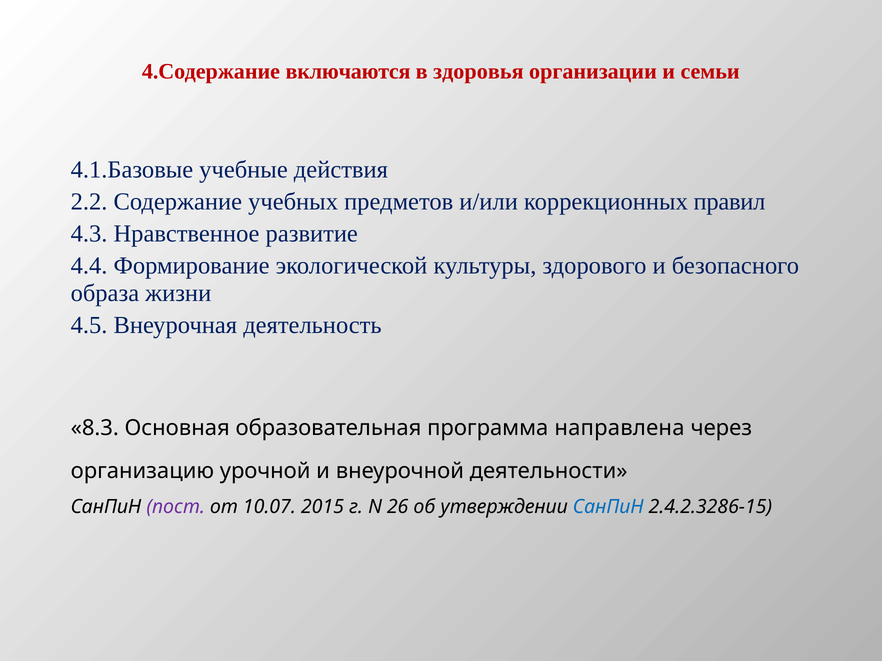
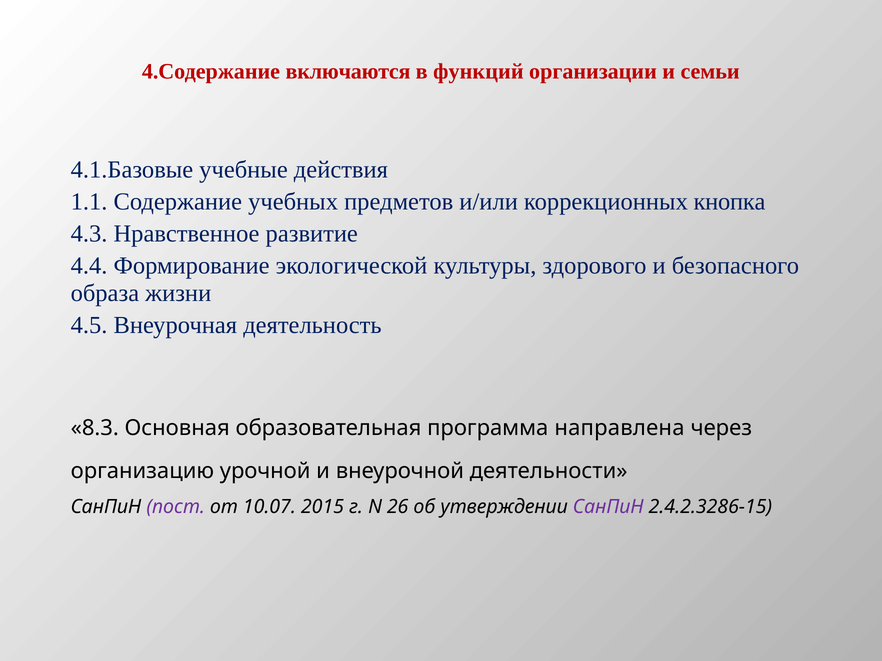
здоровья: здоровья -> функций (478, 72)
2.2: 2.2 -> 1.1 (89, 202)
правил: правил -> кнопка (729, 202)
СанПиН colour: blue -> purple (608, 507)
